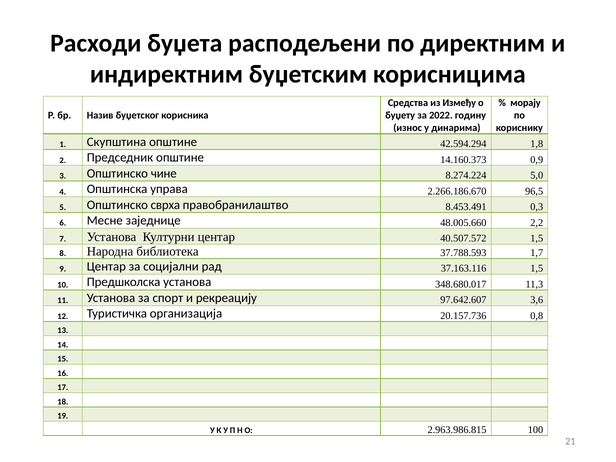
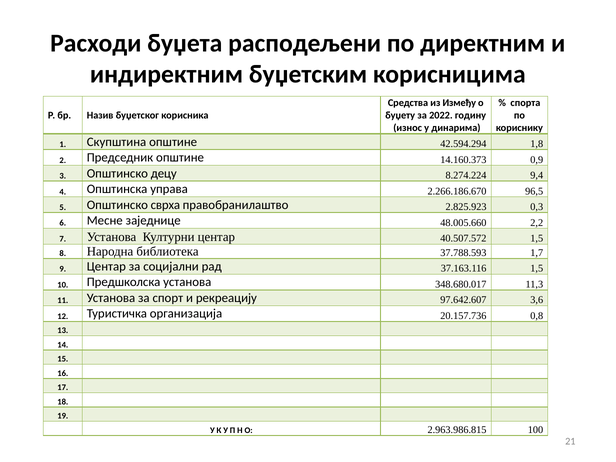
морају: морају -> спорта (525, 103)
чине: чине -> децу (164, 173)
5,0: 5,0 -> 9,4 (537, 175)
8.453.491: 8.453.491 -> 2.825.923 (466, 207)
